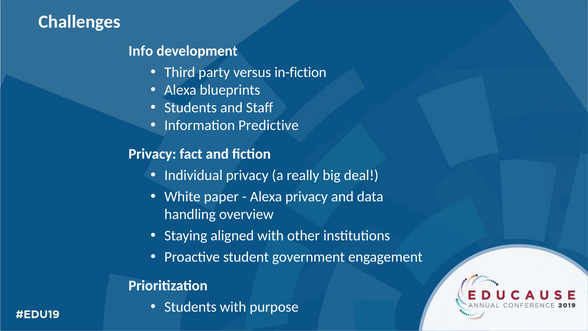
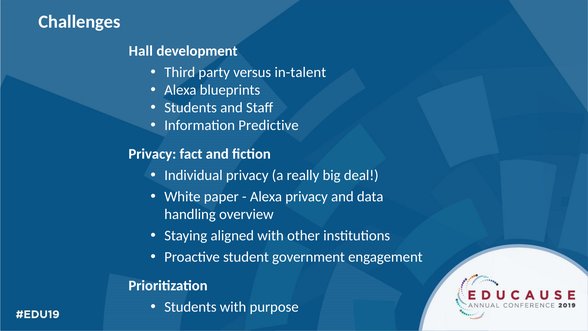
Info: Info -> Hall (141, 51)
in-fiction: in-fiction -> in-talent (300, 72)
